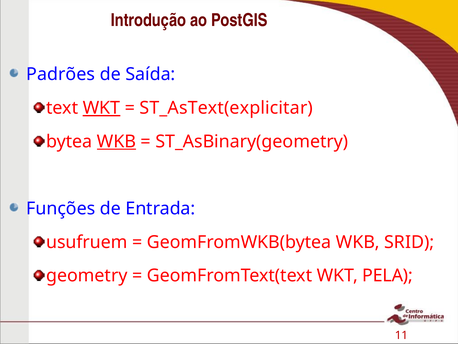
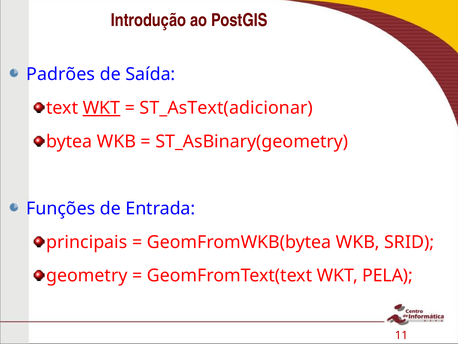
ST_AsText(explicitar: ST_AsText(explicitar -> ST_AsText(adicionar (226, 108)
WKB underline: present -> none (116, 141)
usufruem: usufruem -> principais (87, 242)
